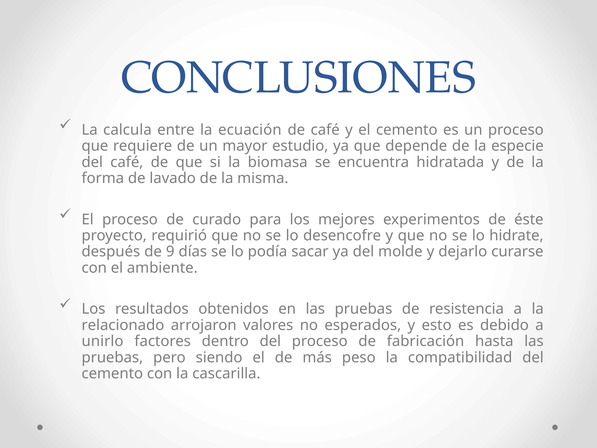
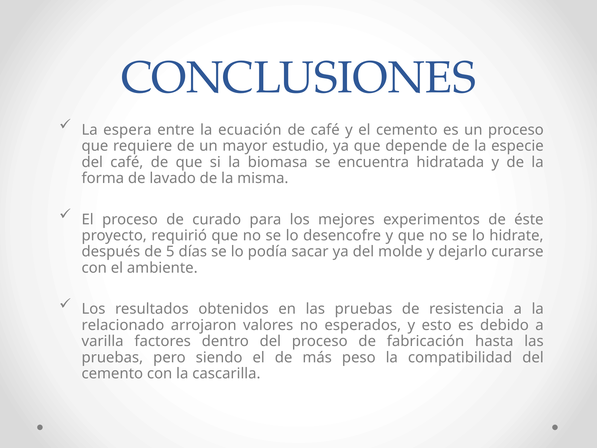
calcula: calcula -> espera (127, 130)
9: 9 -> 5 (170, 252)
unirlo: unirlo -> varilla (103, 341)
